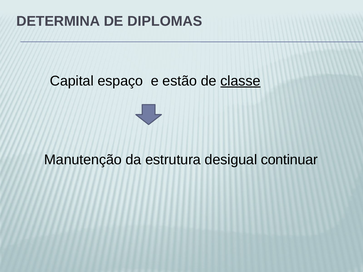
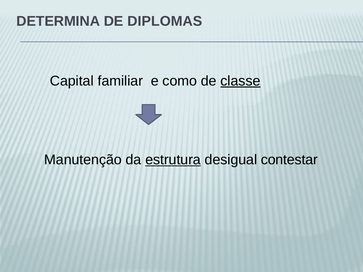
espaço: espaço -> familiar (120, 81)
estão: estão -> como (180, 81)
estrutura underline: none -> present (173, 160)
continuar: continuar -> contestar (289, 160)
